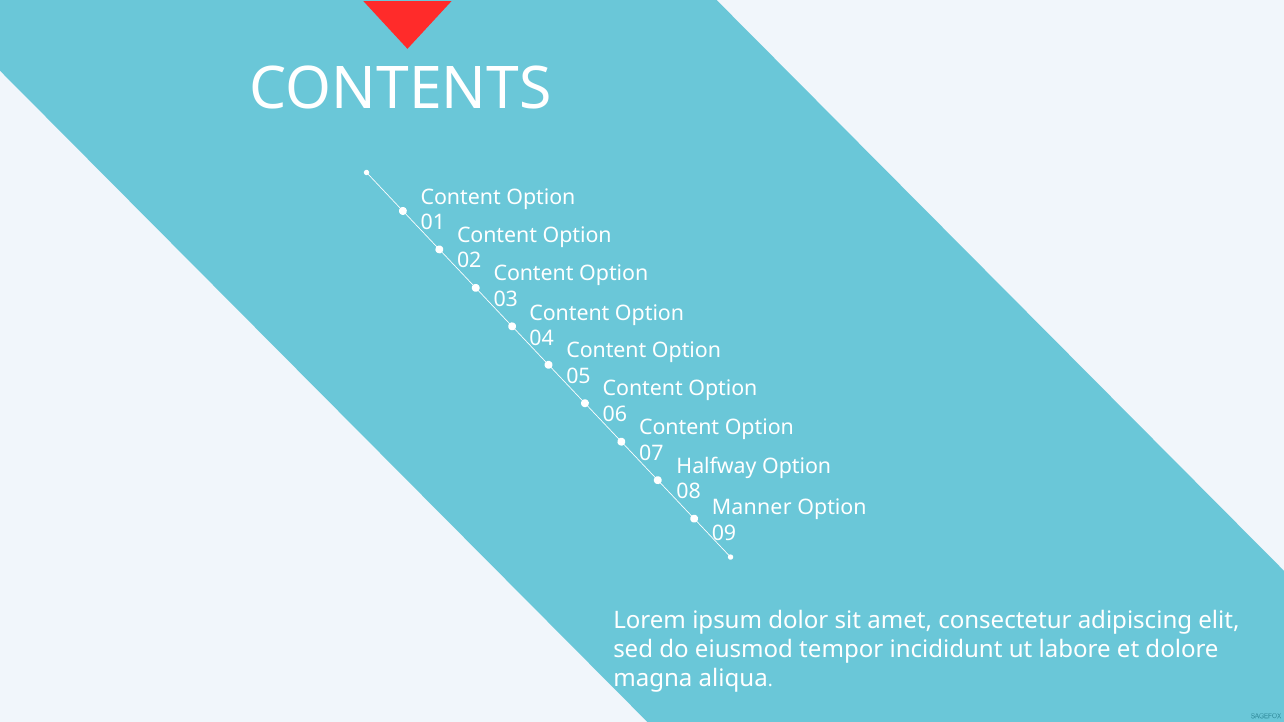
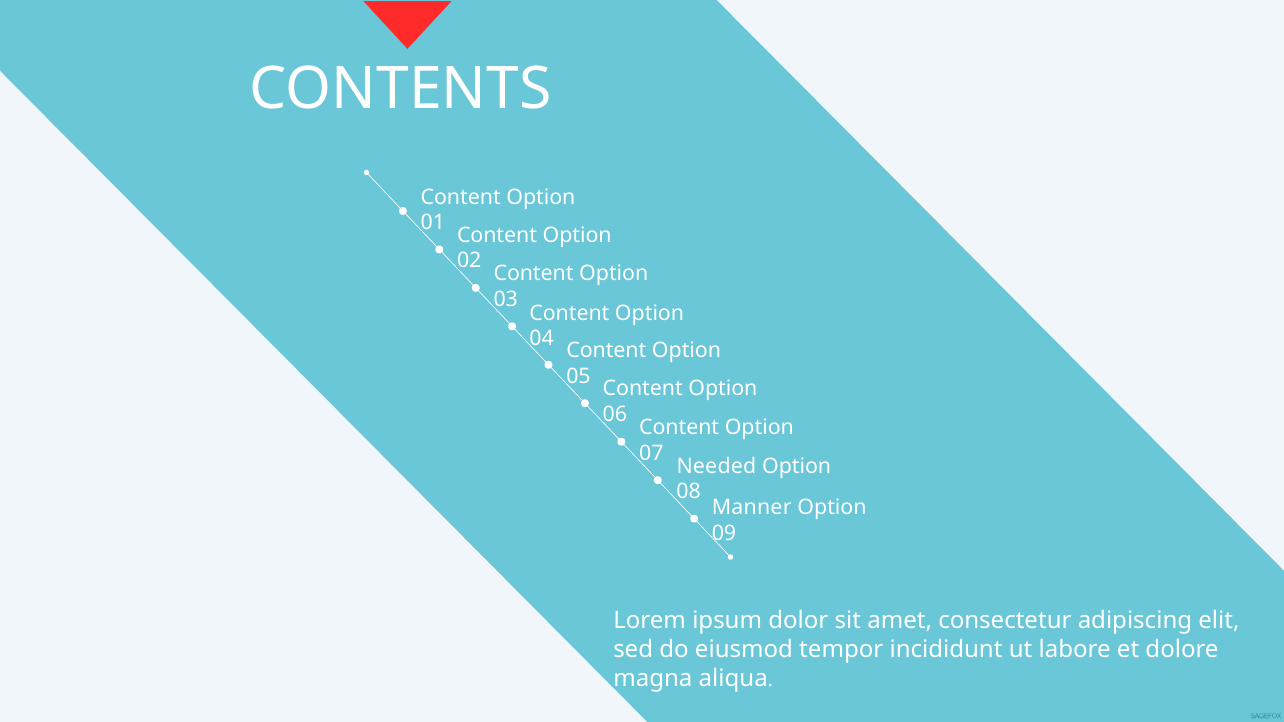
Halfway: Halfway -> Needed (716, 466)
